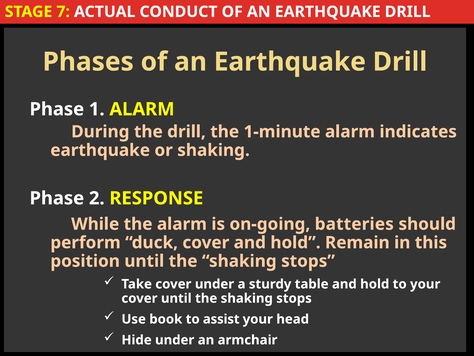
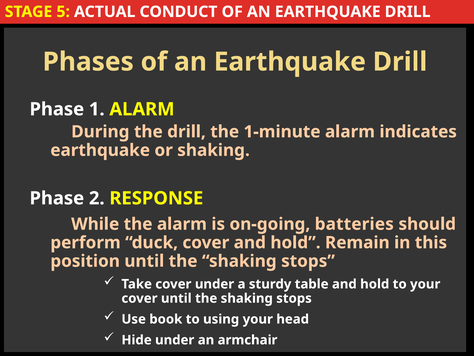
7: 7 -> 5 (63, 12)
assist: assist -> using (221, 319)
